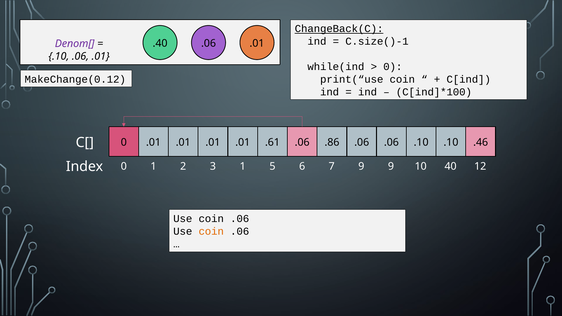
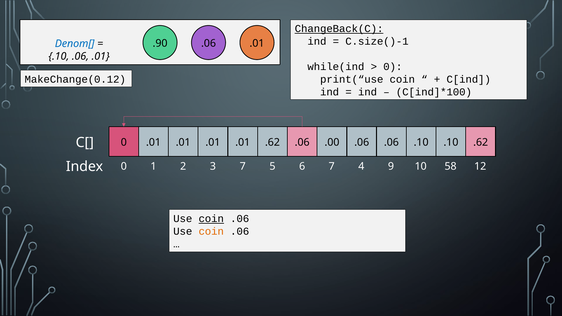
.40: .40 -> .90 (160, 43)
Denom[ colour: purple -> blue (75, 44)
.01 .61: .61 -> .62 (272, 142)
.86: .86 -> .00 (332, 142)
.10 .46: .46 -> .62 (481, 142)
3 1: 1 -> 7 (243, 167)
7 9: 9 -> 4 (361, 167)
40: 40 -> 58 (451, 167)
coin underline: none -> present (211, 219)
